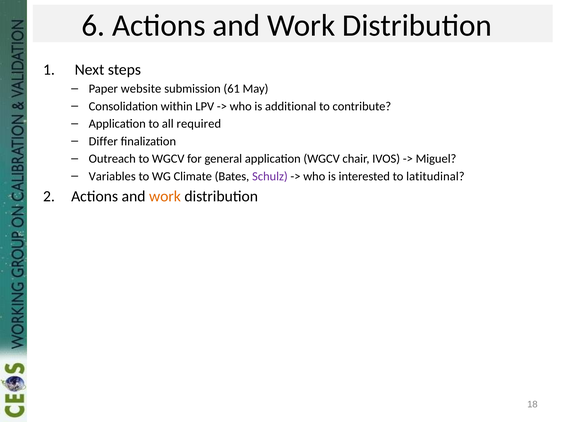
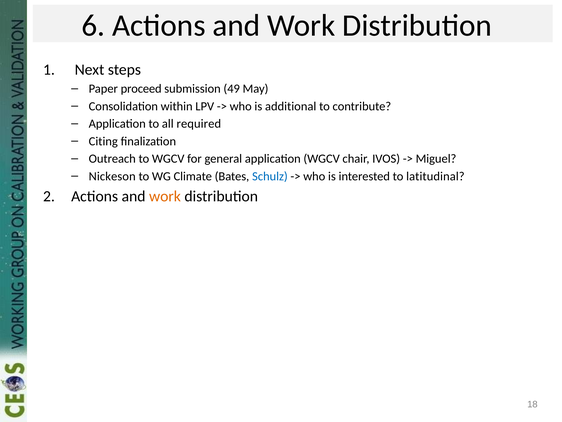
website: website -> proceed (141, 89)
61: 61 -> 49 (232, 89)
Differ: Differ -> Citing (103, 141)
Variables: Variables -> Nickeson (112, 176)
Schulz colour: purple -> blue (270, 176)
